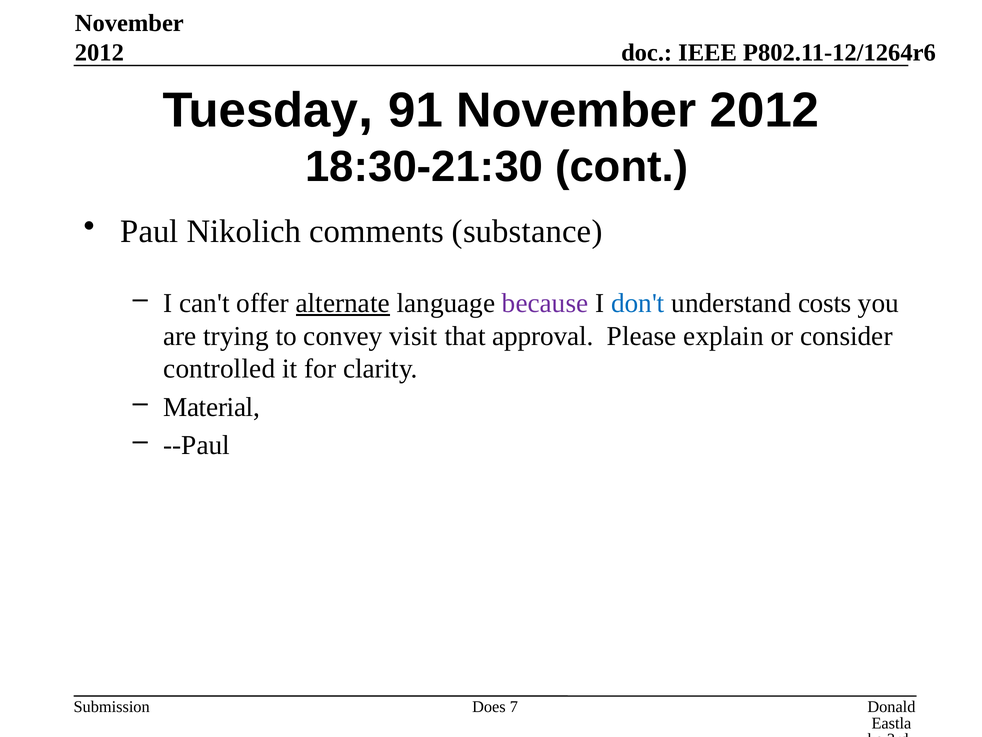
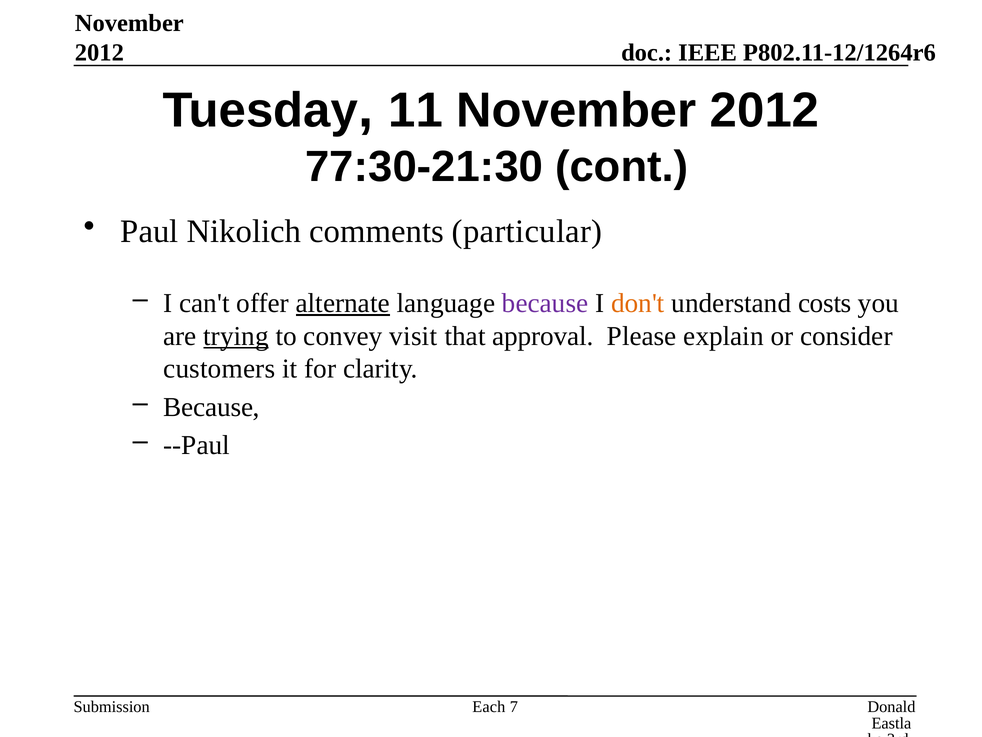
91: 91 -> 11 (416, 110)
18:30-21:30: 18:30-21:30 -> 77:30-21:30 (424, 167)
substance: substance -> particular (527, 231)
don't colour: blue -> orange (638, 303)
trying underline: none -> present (236, 336)
controlled: controlled -> customers (219, 369)
Material: Material -> Because (212, 407)
Does: Does -> Each (489, 706)
